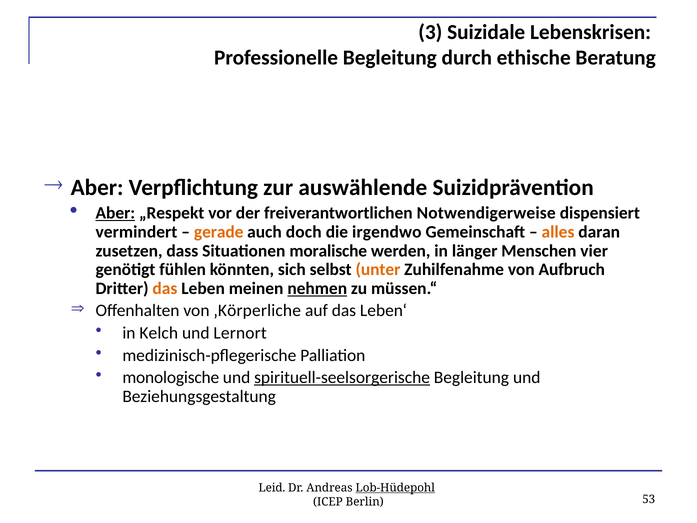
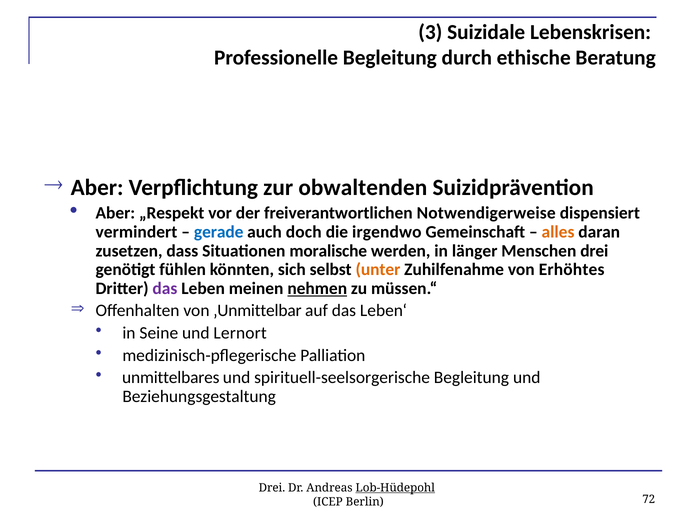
auswählende: auswählende -> obwaltenden (363, 188)
Aber underline: present -> none (115, 213)
gerade colour: orange -> blue (219, 232)
Menschen vier: vier -> drei (594, 251)
Aufbruch: Aufbruch -> Erhöhtes (572, 269)
das colour: orange -> purple (165, 288)
‚Körperliche: ‚Körperliche -> ‚Unmittelbar (257, 311)
Kelch: Kelch -> Seine (159, 333)
monologische: monologische -> unmittelbares (171, 378)
spirituell-seelsorgerische underline: present -> none (342, 378)
Leid: Leid -> Drei (272, 488)
53: 53 -> 72 (649, 499)
